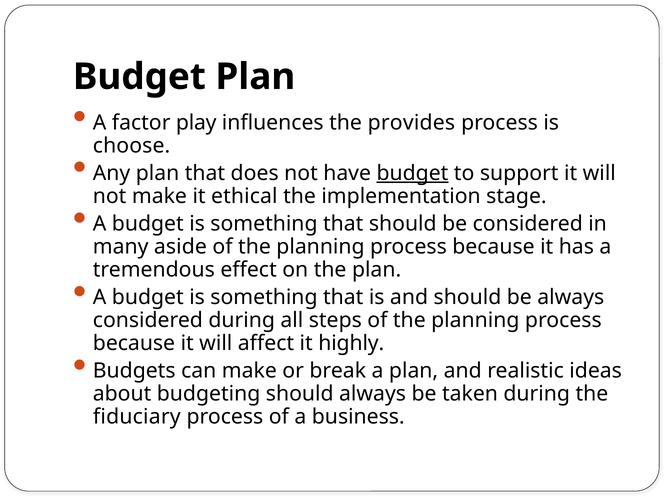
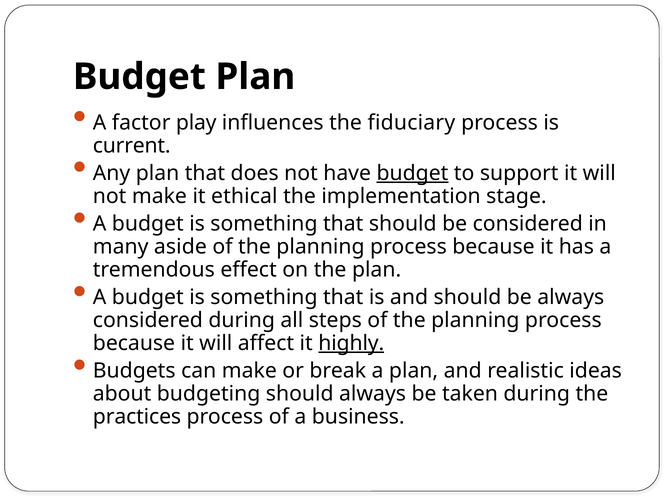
provides: provides -> fiduciary (411, 123)
choose: choose -> current (132, 146)
highly underline: none -> present (351, 343)
fiduciary: fiduciary -> practices (137, 417)
